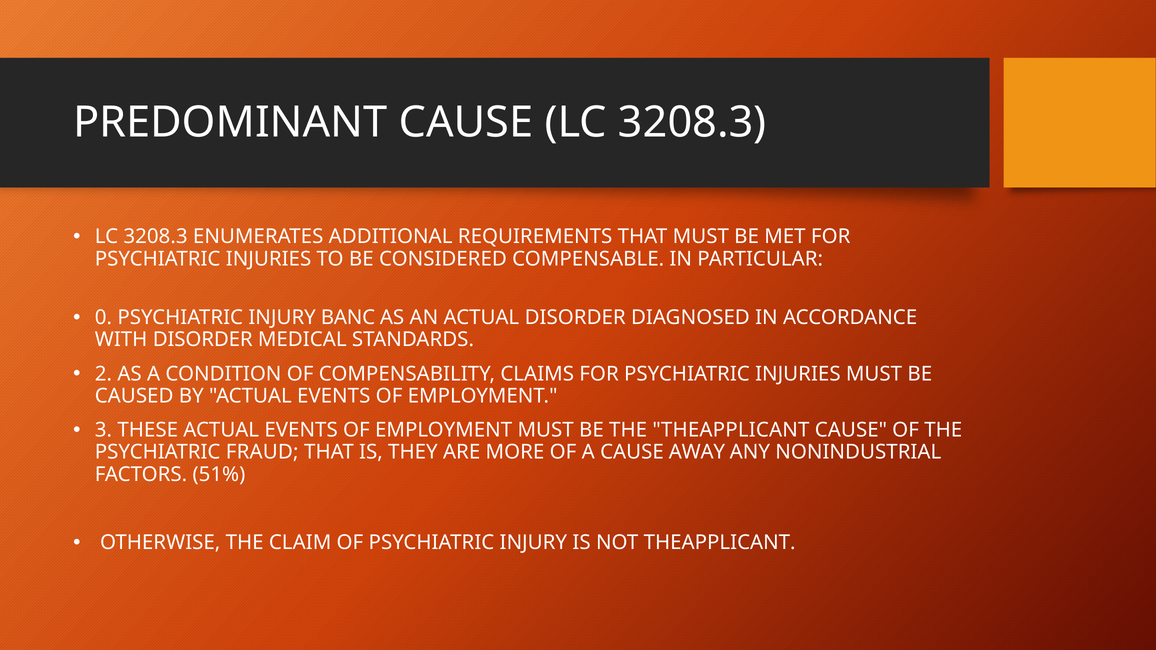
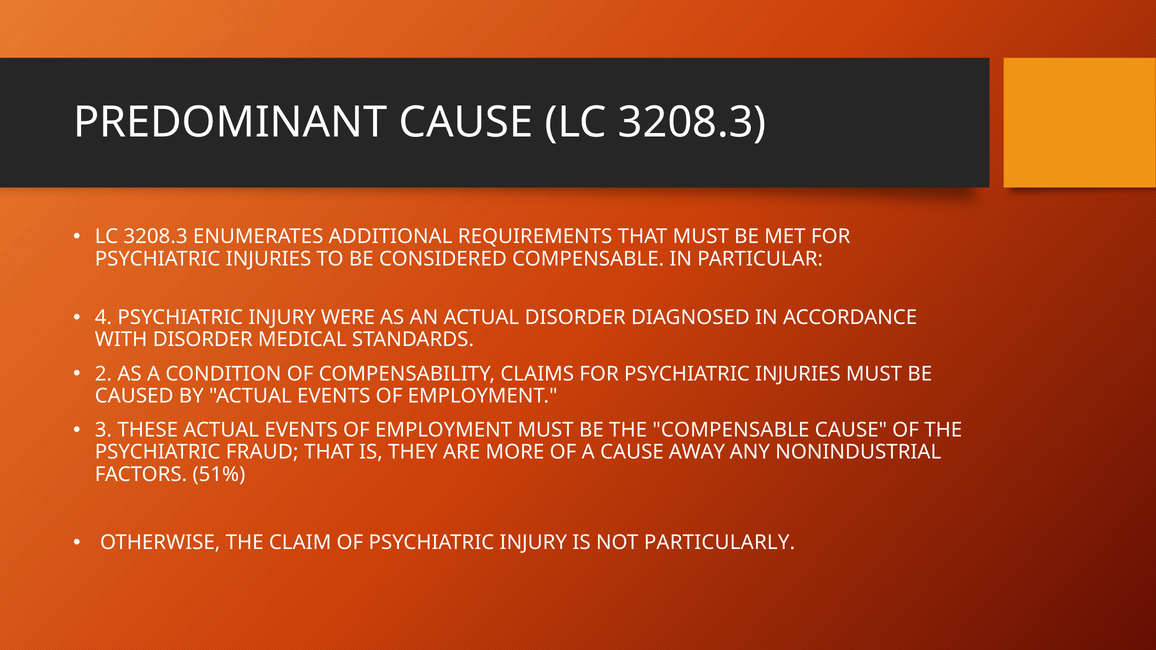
0: 0 -> 4 (103, 318)
BANC: BANC -> WERE (348, 318)
THE THEAPPLICANT: THEAPPLICANT -> COMPENSABLE (731, 430)
NOT THEAPPLICANT: THEAPPLICANT -> PARTICULARLY (720, 543)
